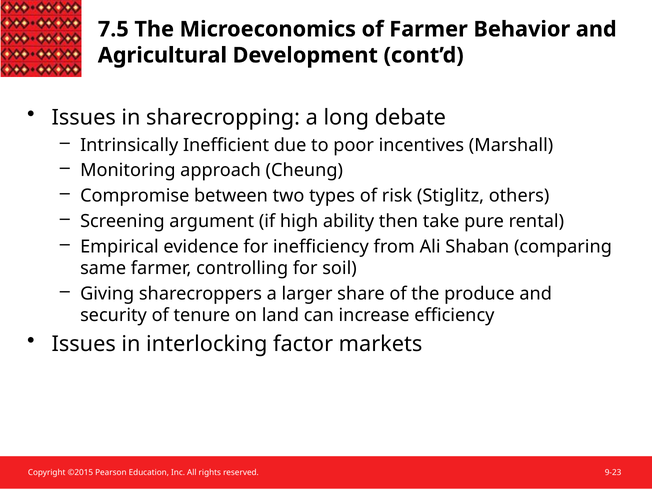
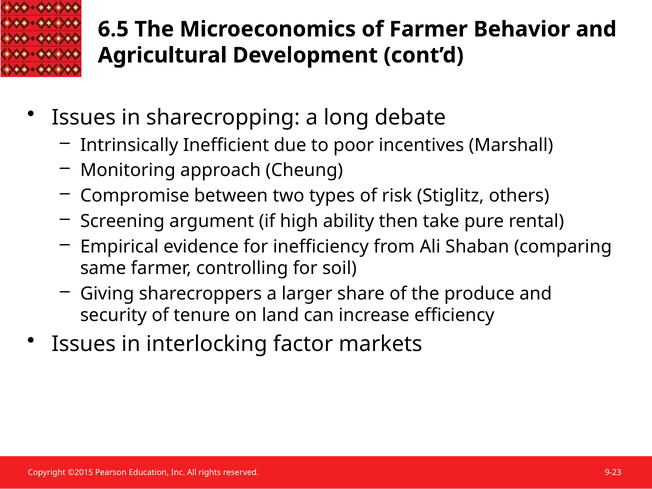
7.5: 7.5 -> 6.5 (113, 29)
